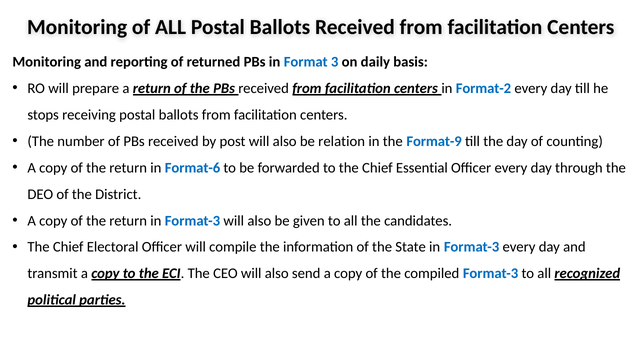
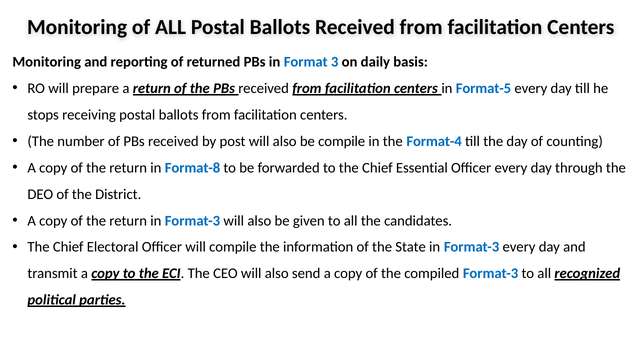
Format-2: Format-2 -> Format-5 (483, 88)
be relation: relation -> compile (342, 141)
Format-9: Format-9 -> Format-4 (434, 141)
Format-6: Format-6 -> Format-8 (193, 168)
